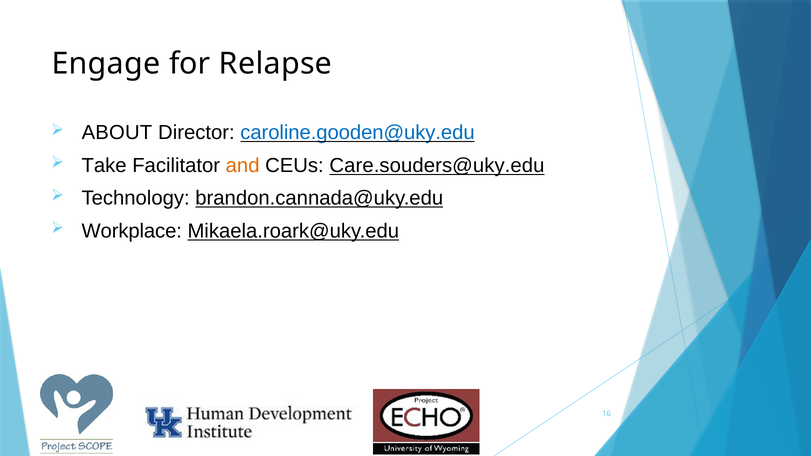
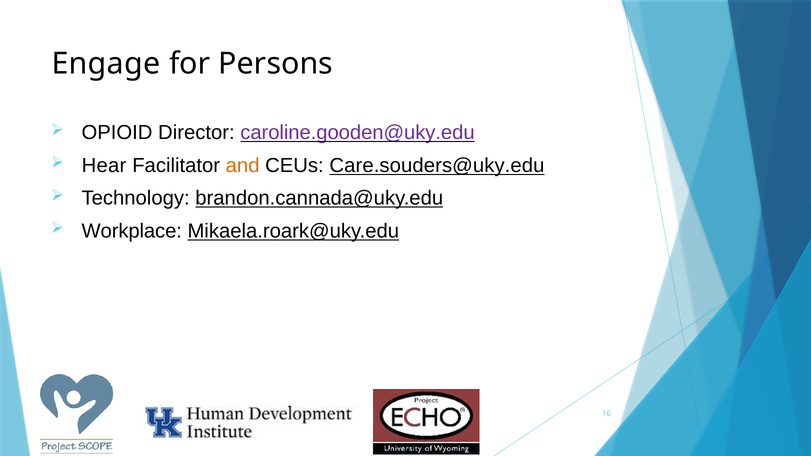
Relapse: Relapse -> Persons (276, 64)
ABOUT: ABOUT -> OPIOID (117, 133)
caroline.gooden@uky.edu colour: blue -> purple (358, 133)
Take: Take -> Hear (104, 165)
